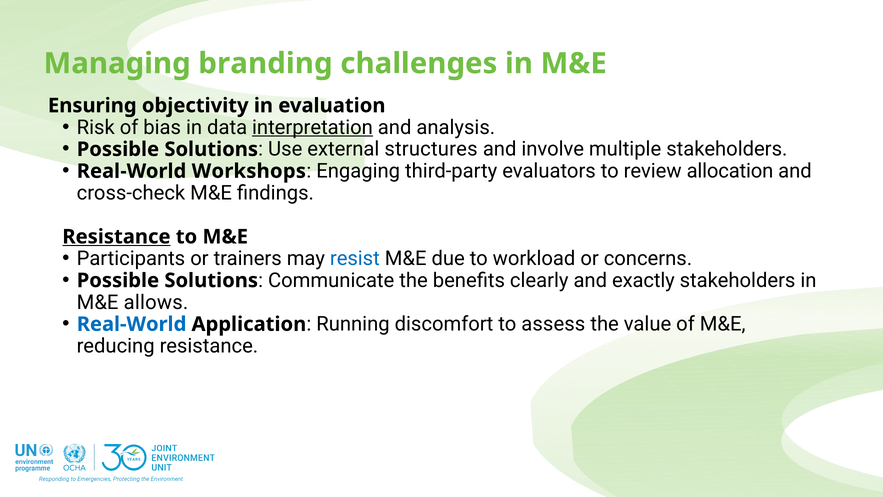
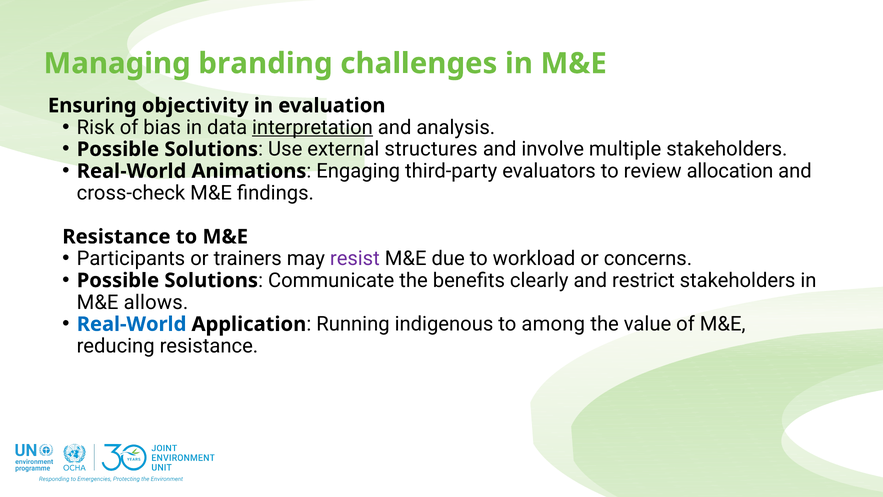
Workshops: Workshops -> Animations (249, 171)
Resistance underline: present -> none (116, 237)
resist colour: blue -> purple (355, 258)
exactly: exactly -> restrict (643, 280)
discomfort: discomfort -> indigenous (444, 324)
assess: assess -> among (553, 324)
